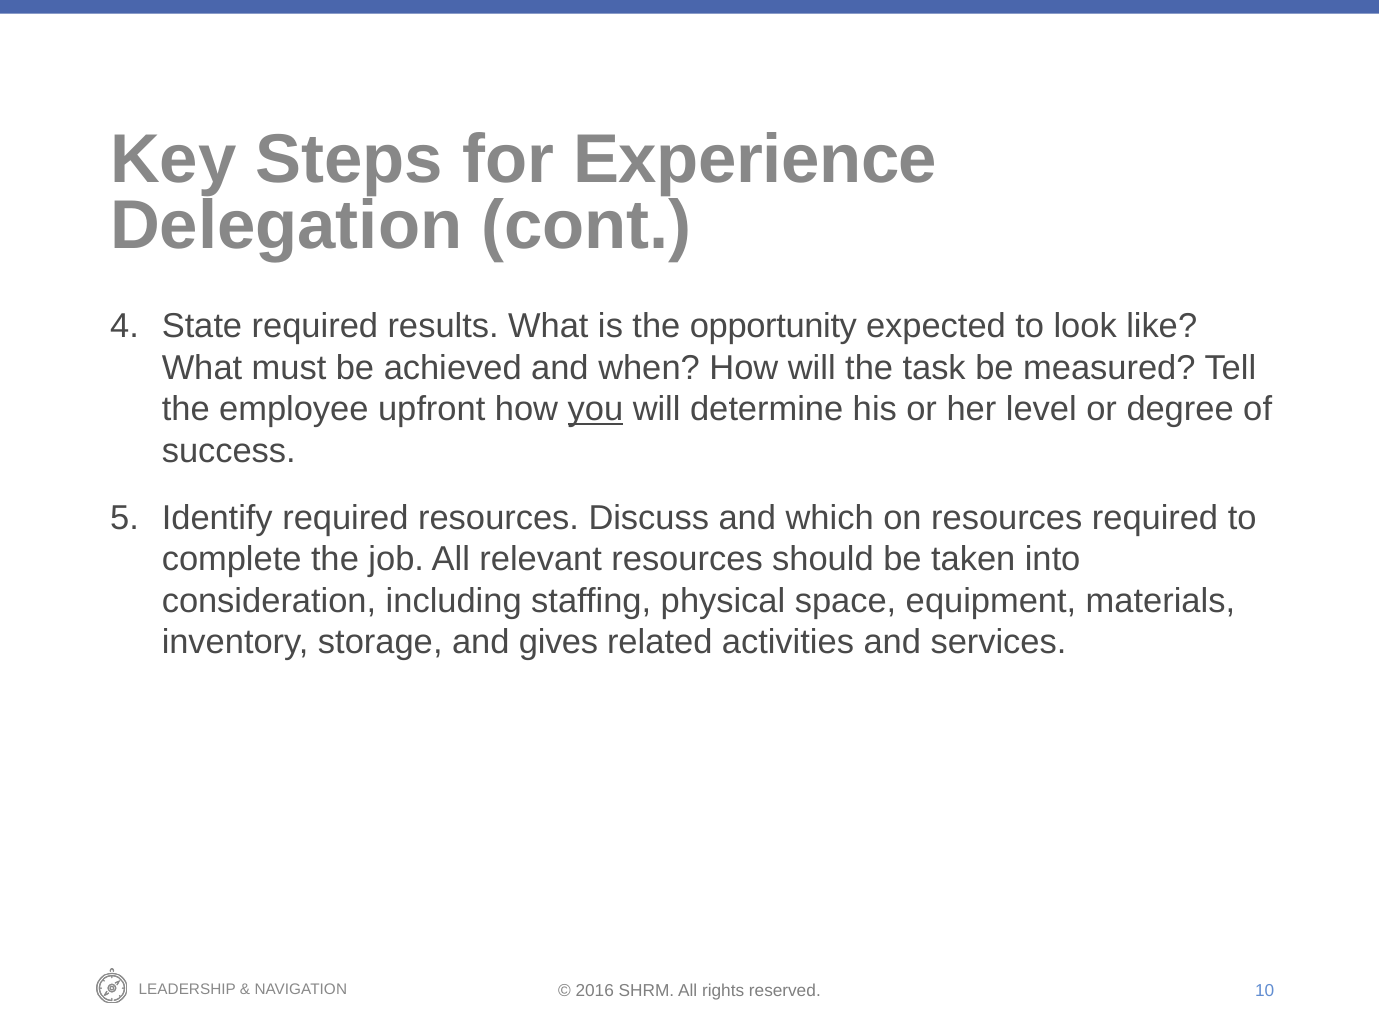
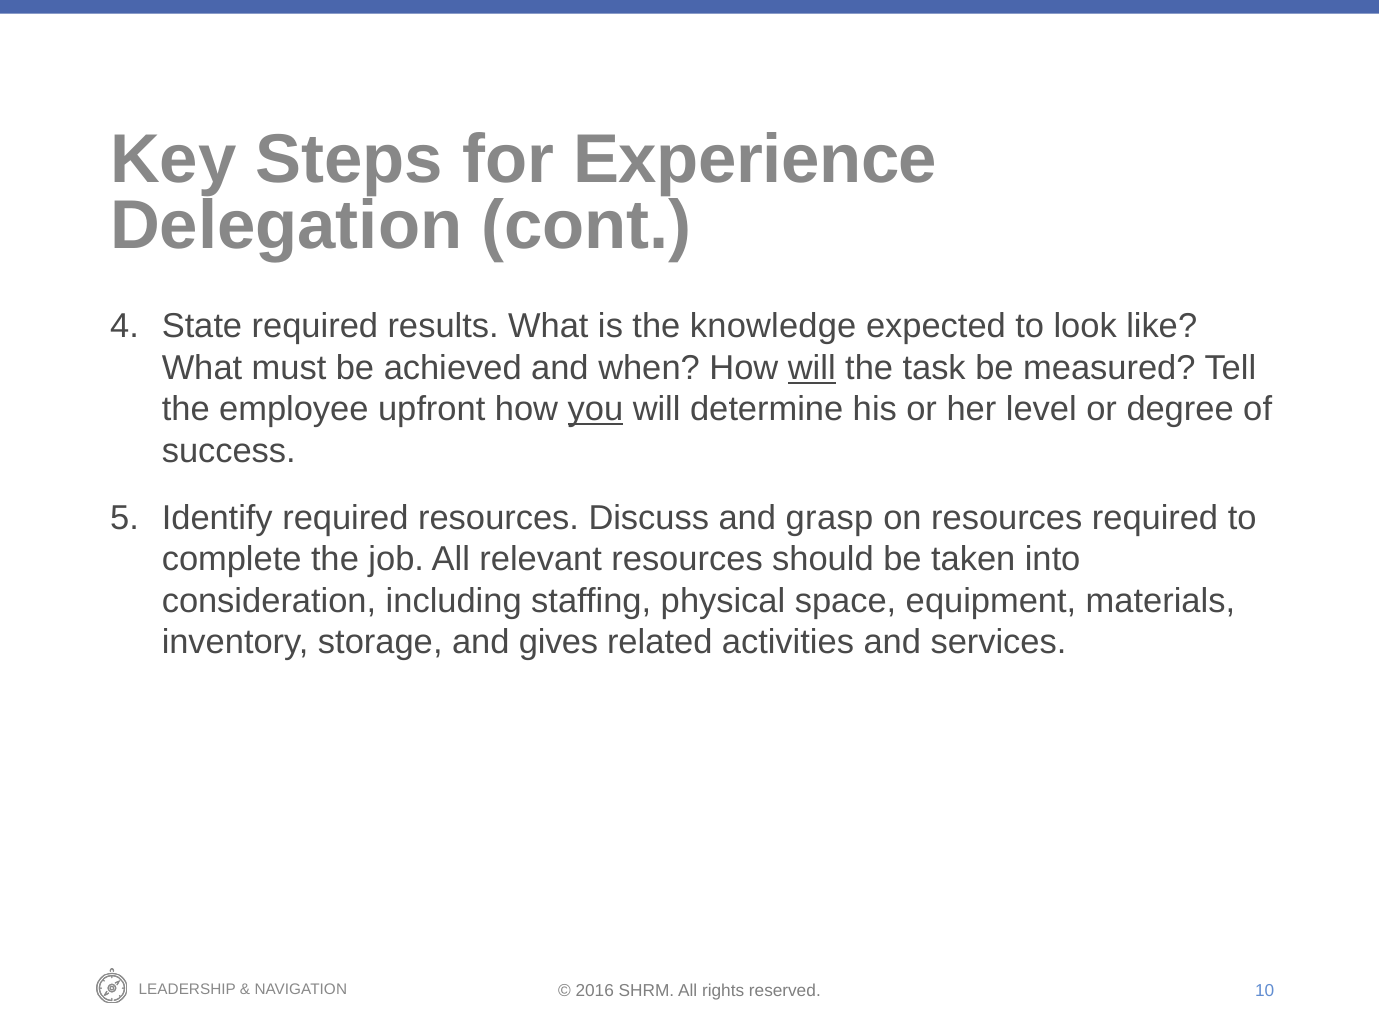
opportunity: opportunity -> knowledge (773, 326)
will underline: none -> present (812, 368)
which: which -> grasp (829, 518)
